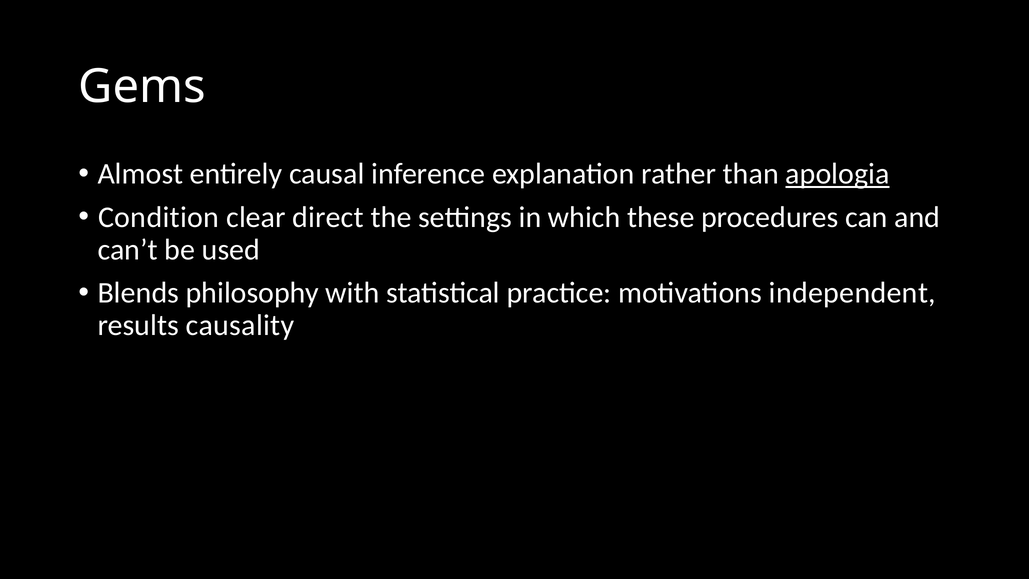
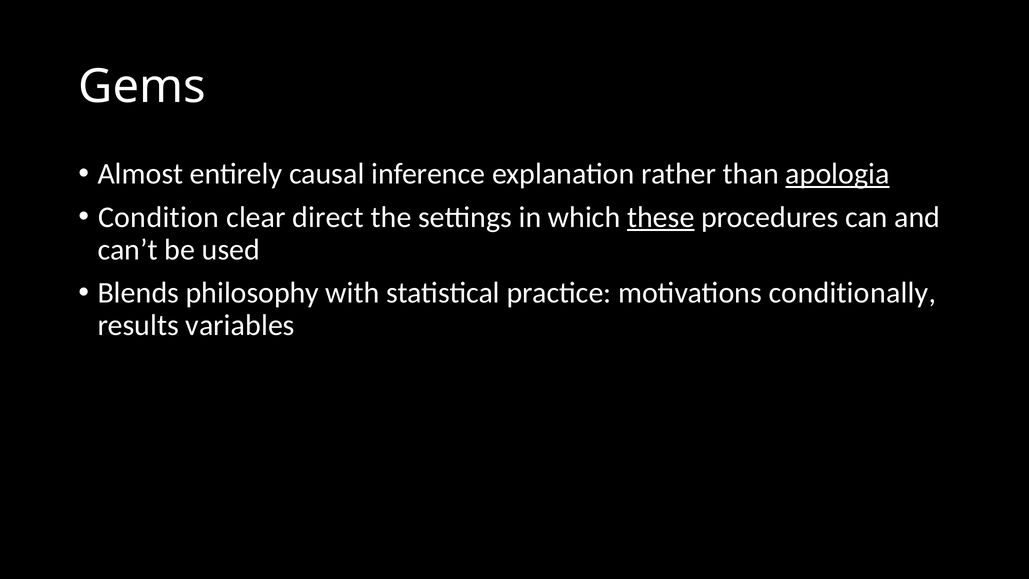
these underline: none -> present (661, 217)
independent: independent -> conditionally (852, 293)
causality: causality -> variables (240, 325)
